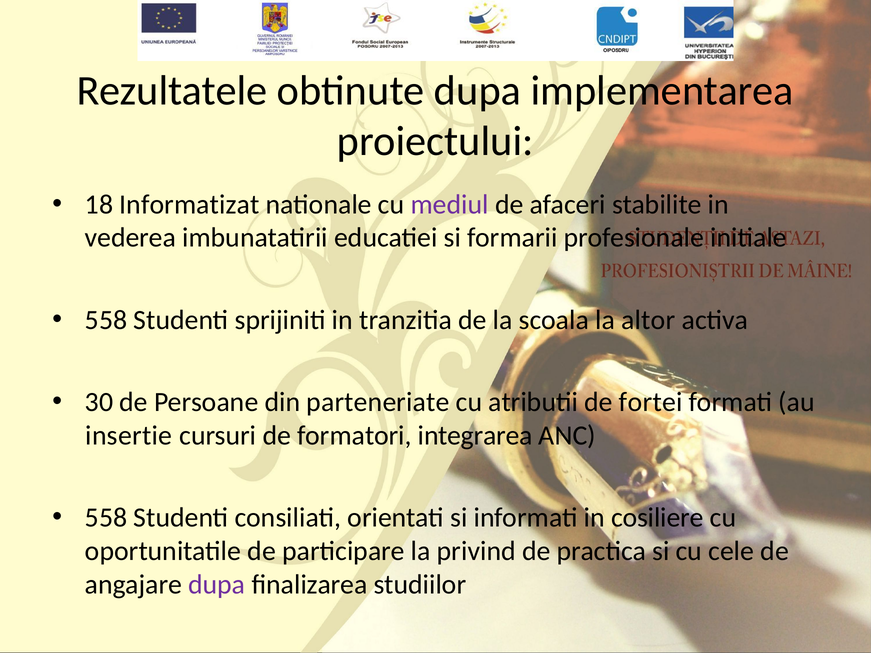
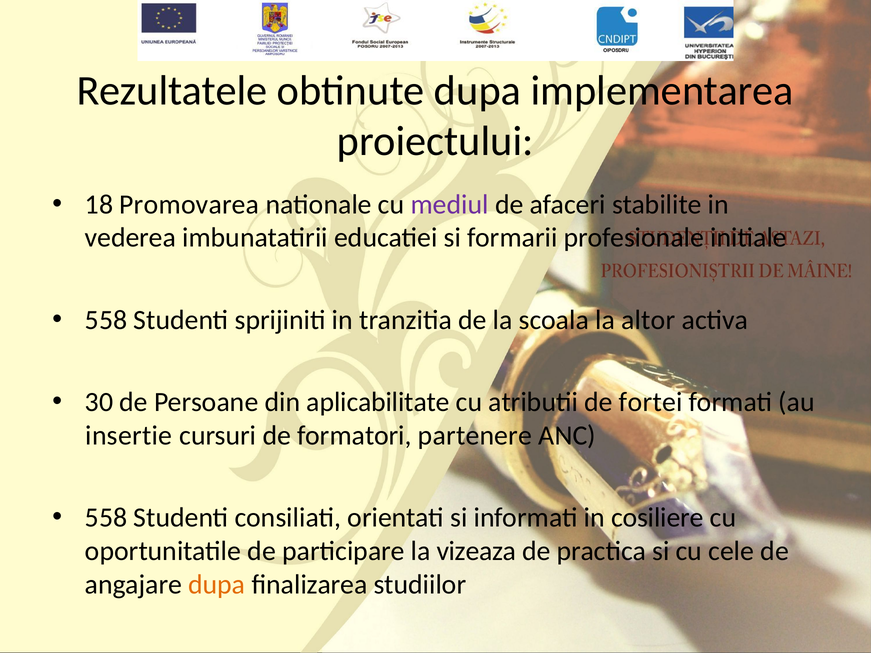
Informatizat: Informatizat -> Promovarea (189, 204)
parteneriate: parteneriate -> aplicabilitate (378, 402)
integrarea: integrarea -> partenere (475, 436)
privind: privind -> vizeaza (476, 551)
dupa colour: purple -> orange (217, 585)
